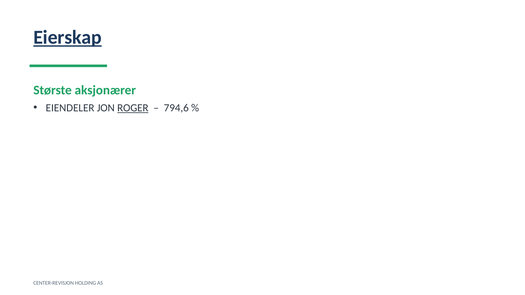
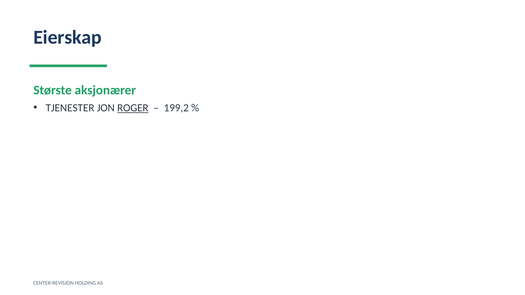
Eierskap underline: present -> none (68, 37)
EIENDELER: EIENDELER -> TJENESTER (70, 108)
794,6: 794,6 -> 199,2 (176, 108)
